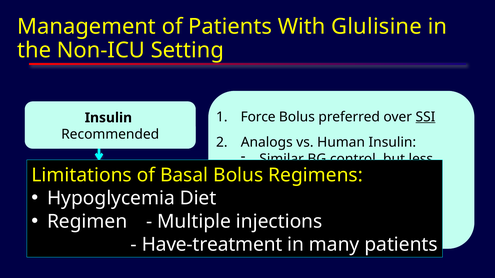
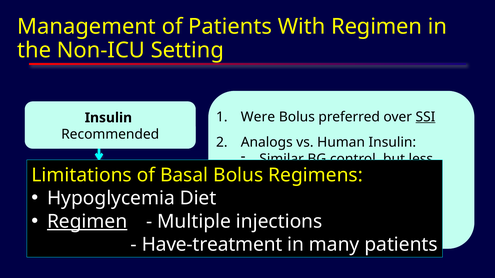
With Glulisine: Glulisine -> Regimen (377, 27)
Force: Force -> Were (258, 117)
Regimen underline: none -> present (87, 222)
